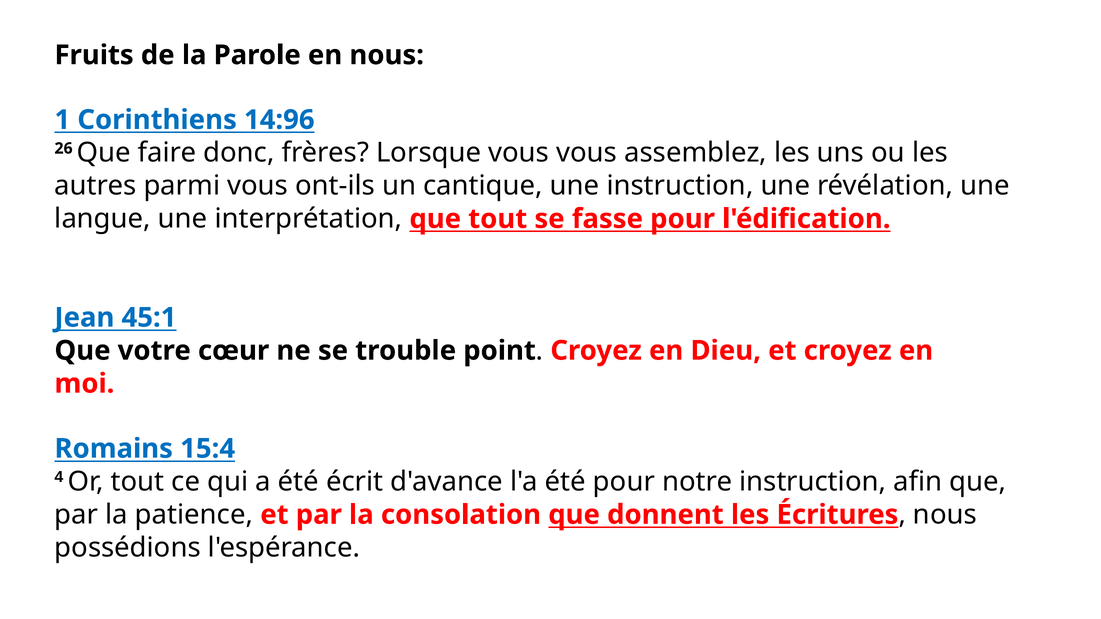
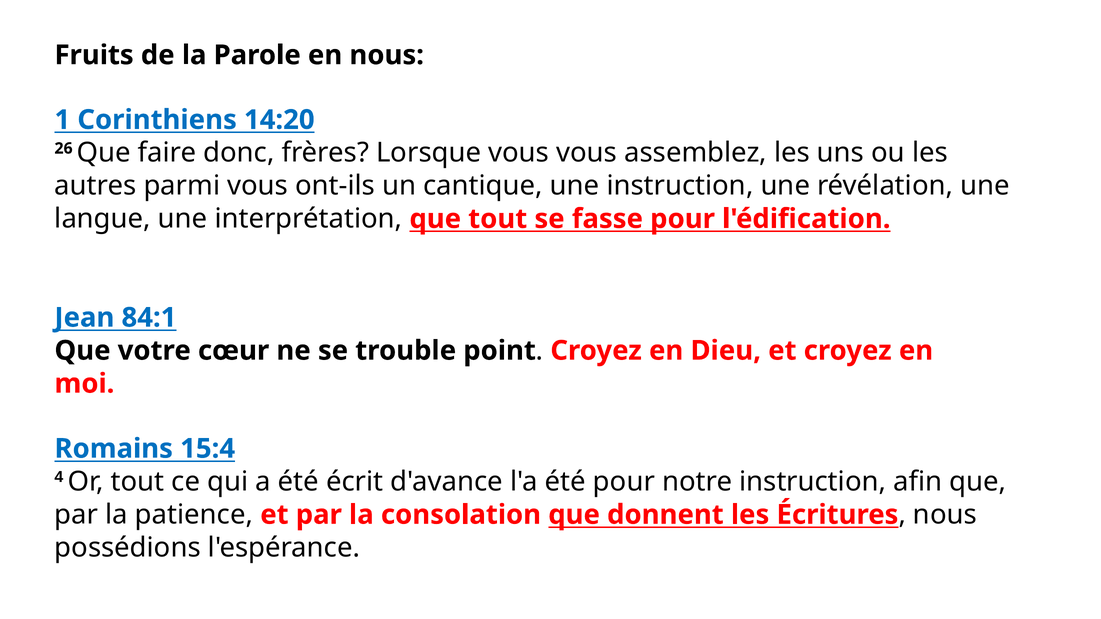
14:96: 14:96 -> 14:20 (279, 120)
45:1: 45:1 -> 84:1 (149, 318)
